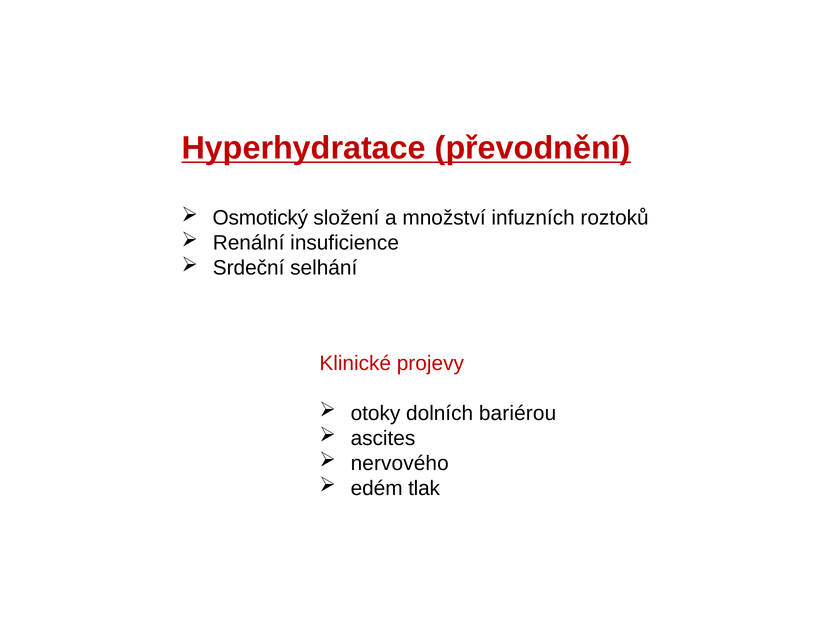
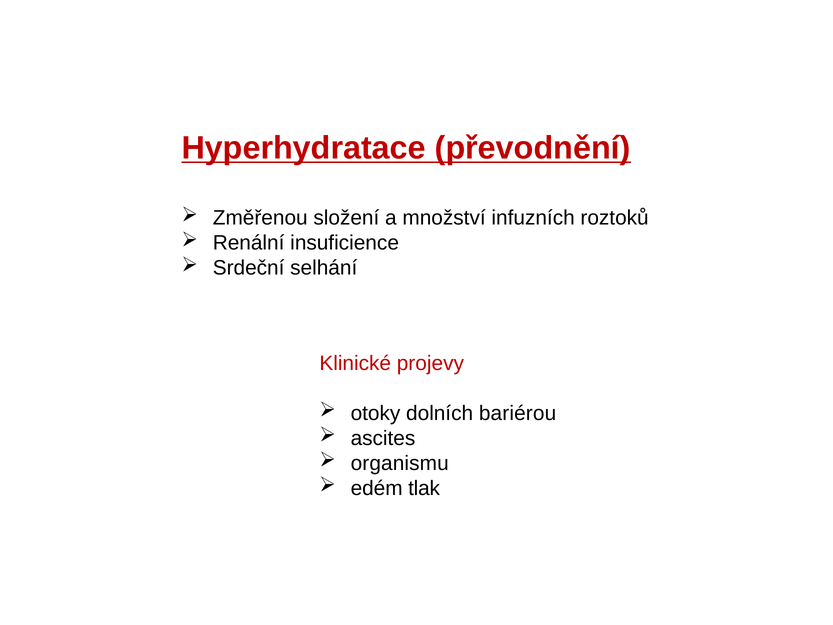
Osmotický: Osmotický -> Změřenou (260, 218)
nervového: nervového -> organismu (400, 463)
